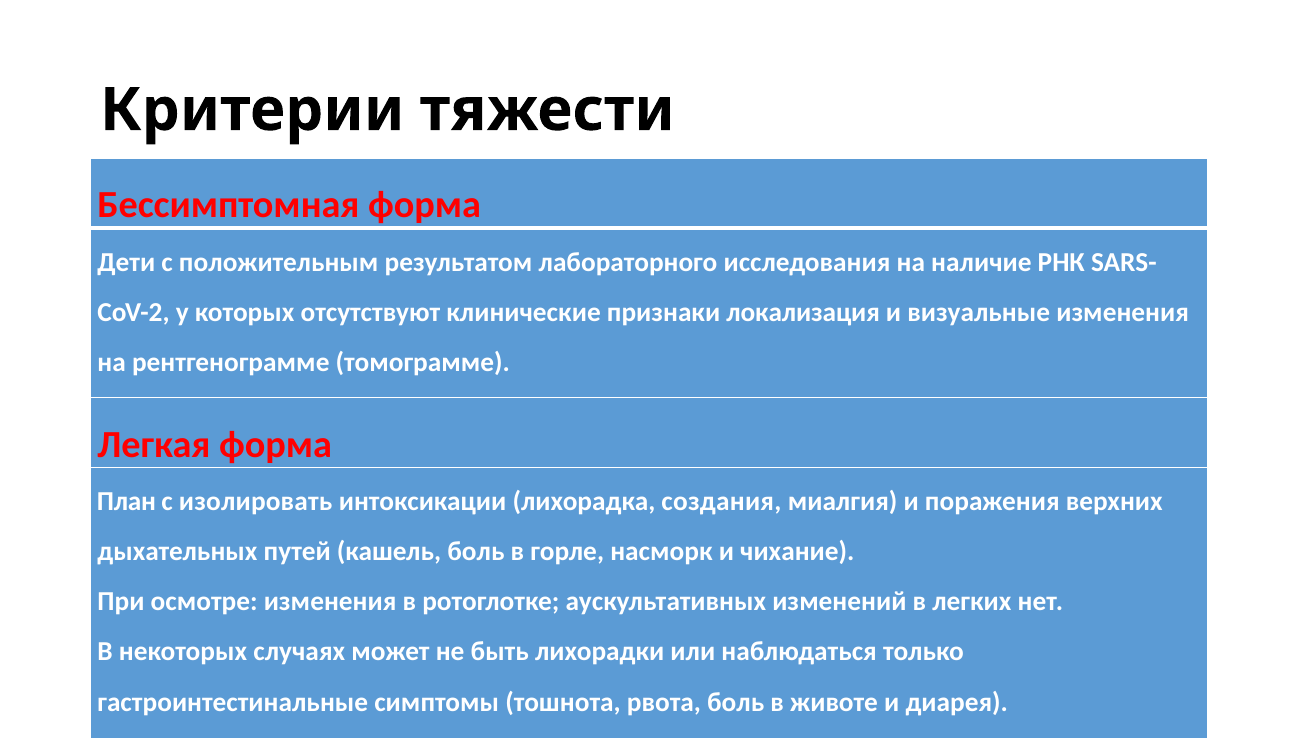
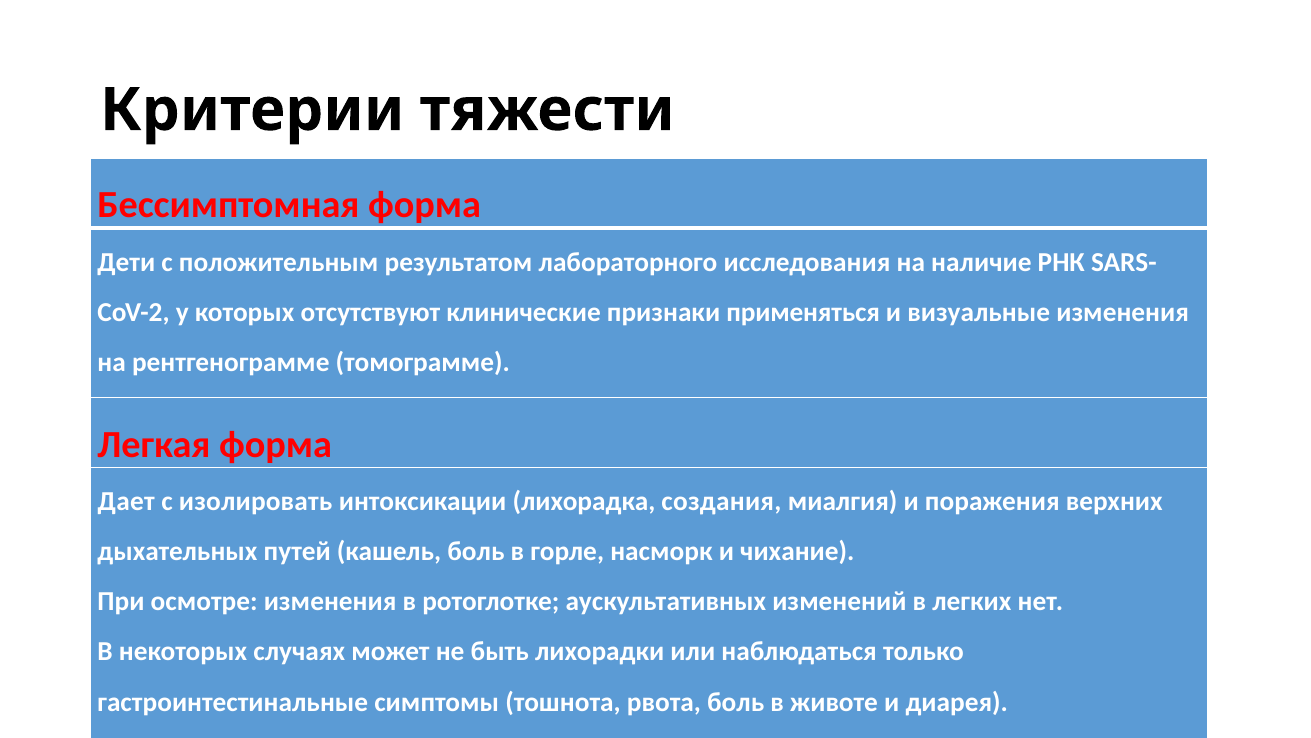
локализация: локализация -> применяться (803, 312)
План: План -> Дает (126, 501)
